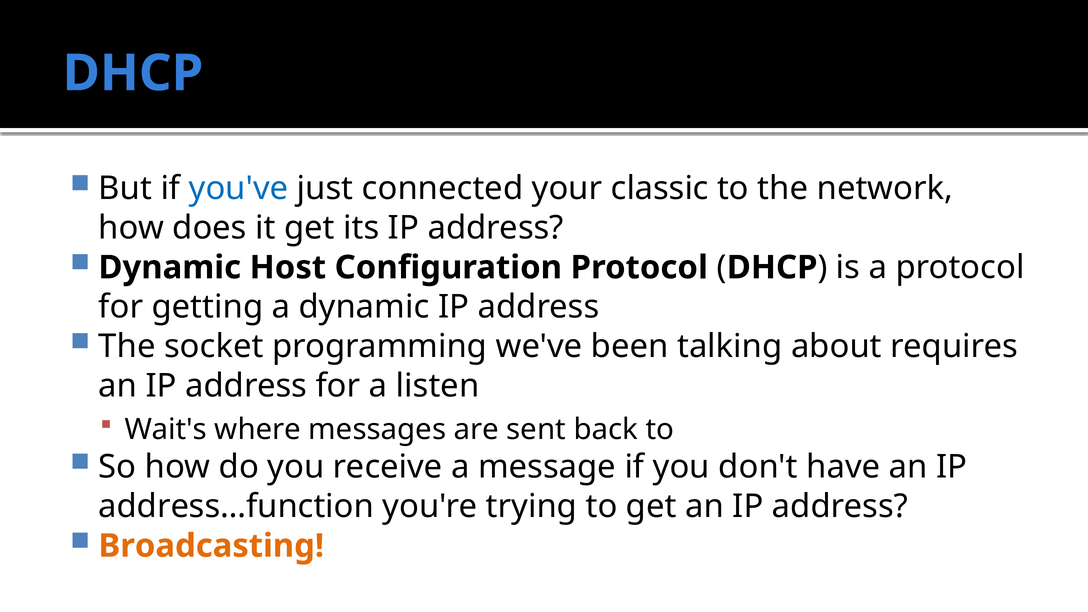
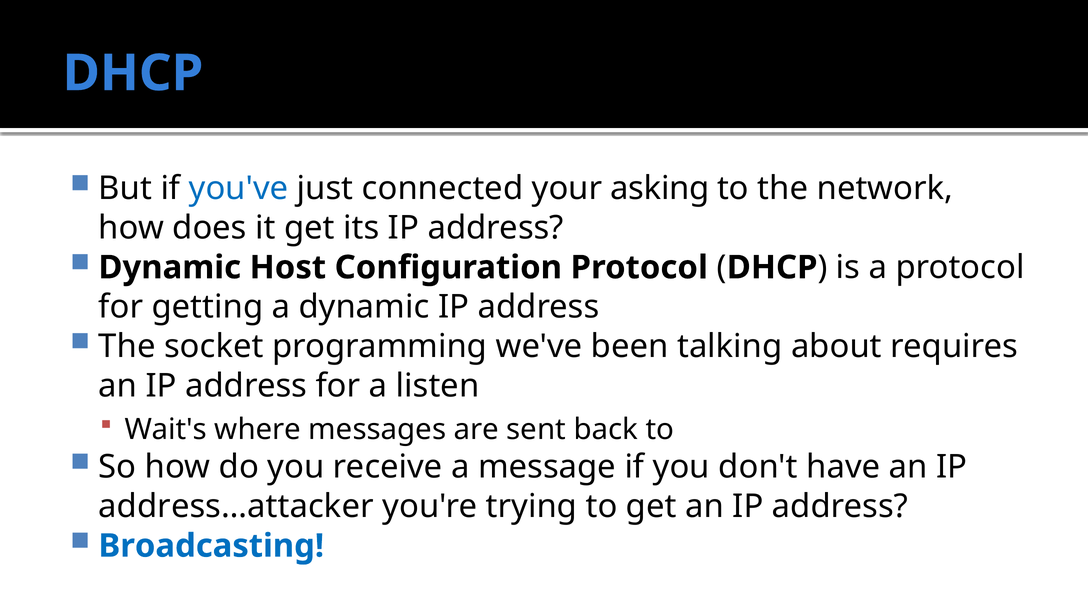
classic: classic -> asking (660, 189)
address…function: address…function -> address…attacker (236, 506)
Broadcasting colour: orange -> blue (211, 546)
